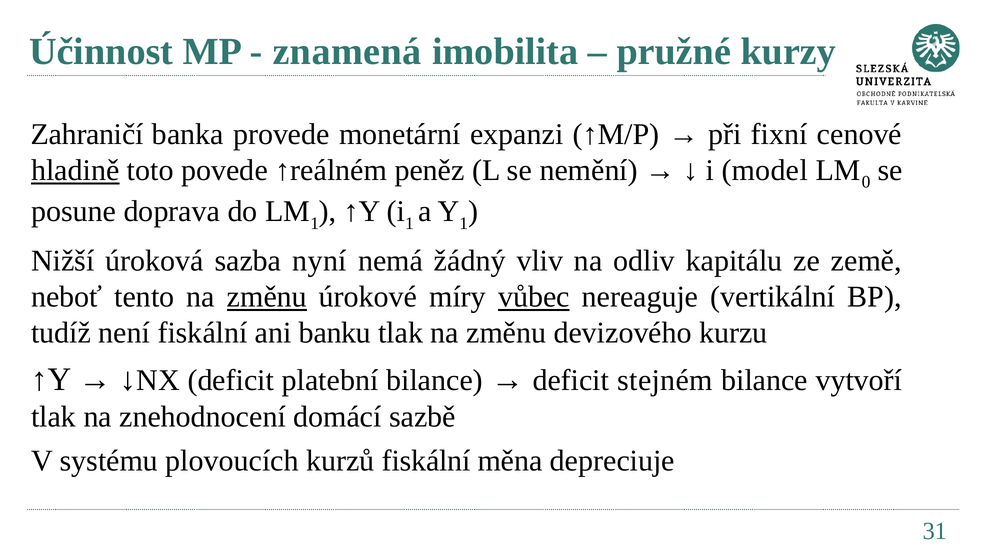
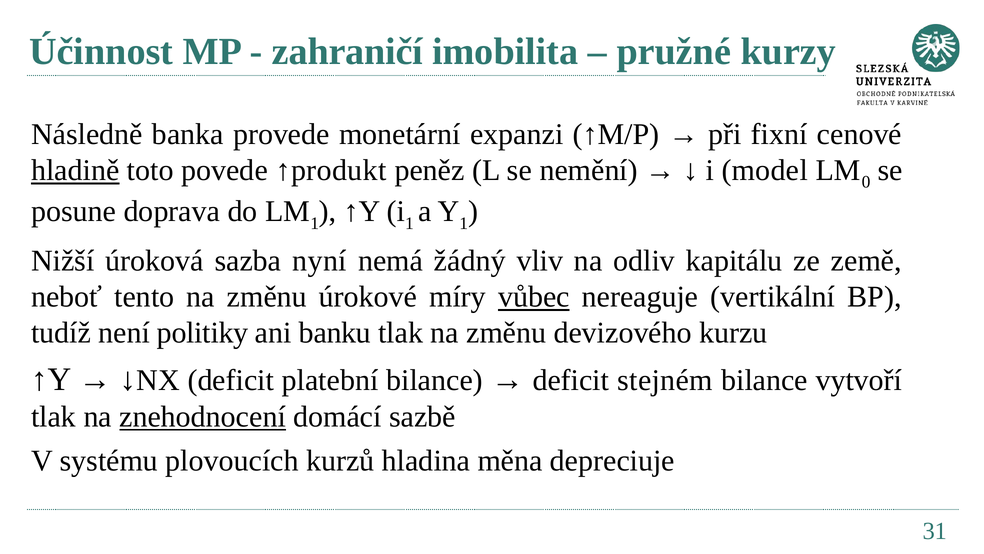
znamená: znamená -> zahraničí (347, 52)
Zahraničí: Zahraničí -> Následně (87, 134)
↑reálném: ↑reálném -> ↑produkt (331, 170)
změnu underline: present -> none (267, 297)
není fiskální: fiskální -> politiky (203, 333)
znehodnocení underline: none -> present (203, 416)
kurzů fiskální: fiskální -> hladina (426, 461)
